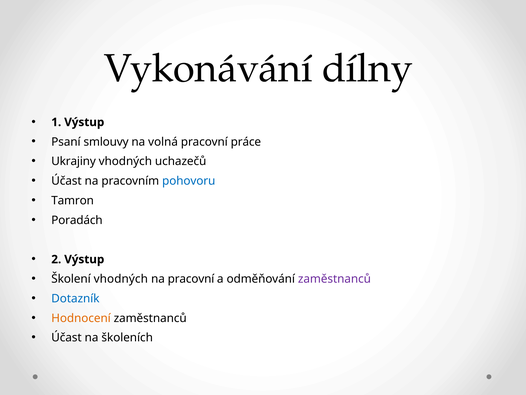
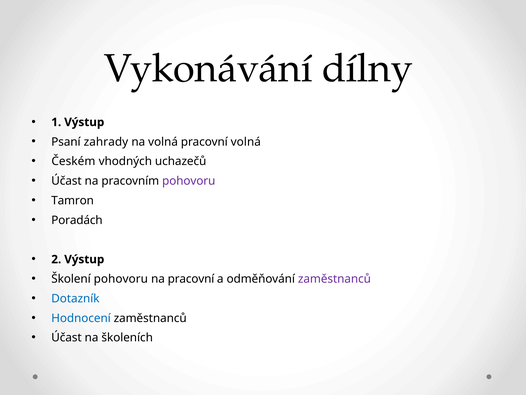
smlouvy: smlouvy -> zahrady (106, 142)
pracovní práce: práce -> volná (246, 142)
Ukrajiny: Ukrajiny -> Českém (73, 161)
pohovoru colour: blue -> purple (189, 181)
Školení vhodných: vhodných -> pohovoru (121, 279)
Hodnocení colour: orange -> blue (81, 318)
